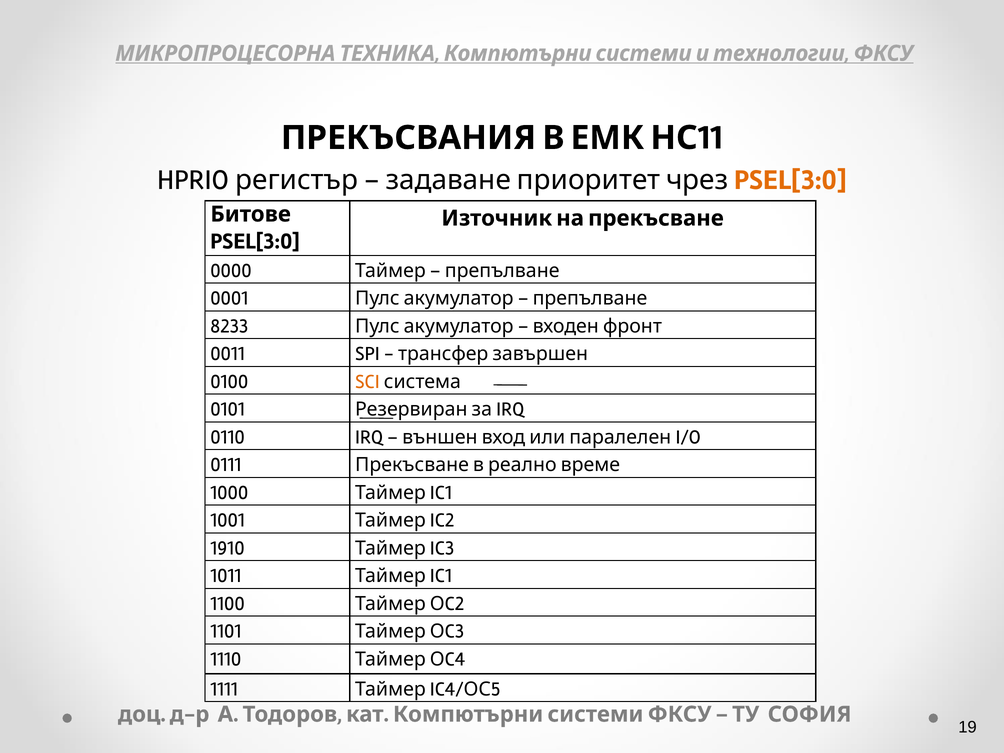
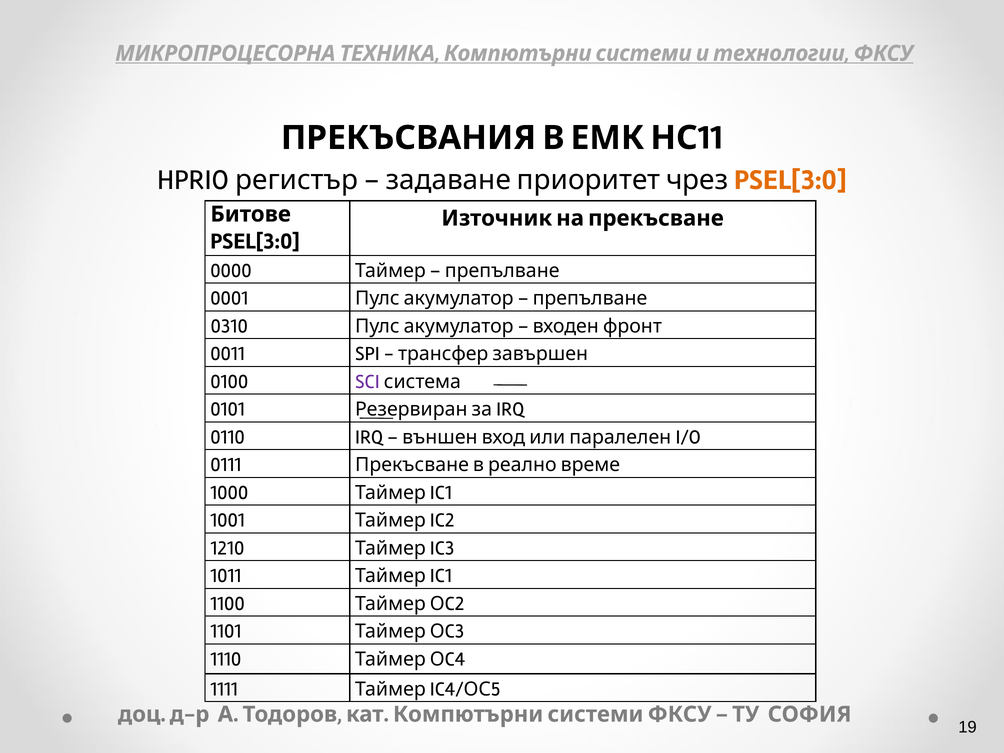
8233: 8233 -> 0310 (229, 326)
SCI colour: orange -> purple (367, 382)
1910: 1910 -> 1210 (227, 548)
